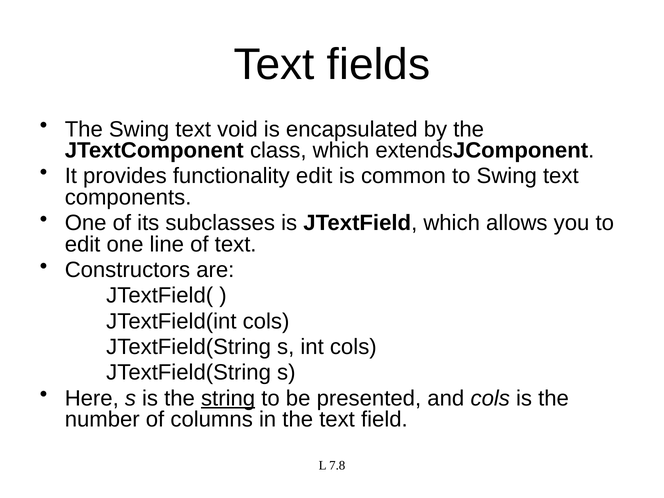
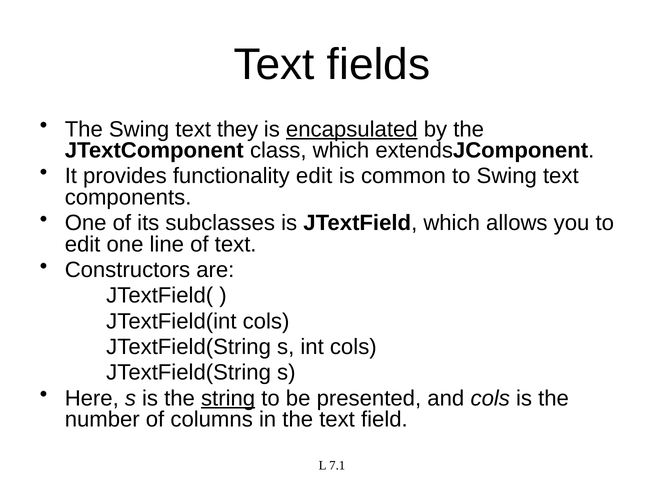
void: void -> they (238, 129)
encapsulated underline: none -> present (352, 129)
7.8: 7.8 -> 7.1 (337, 465)
